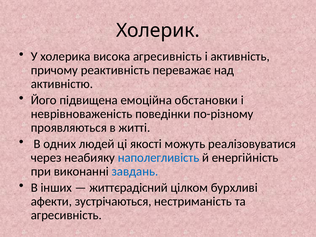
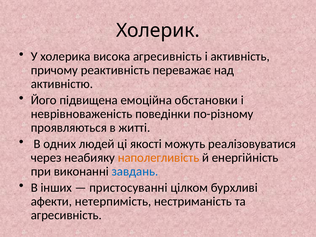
наполегливість colour: blue -> orange (159, 158)
життєрадісний: життєрадісний -> пристосуванні (128, 188)
зустрічаються: зустрічаються -> нетерпимість (113, 201)
